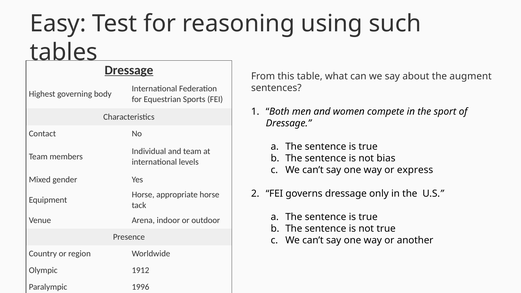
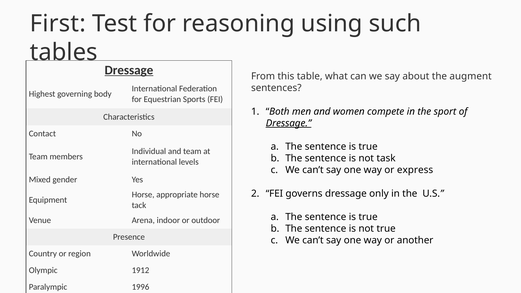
Easy: Easy -> First (58, 24)
Dressage underline: none -> present (289, 123)
bias: bias -> task (386, 158)
